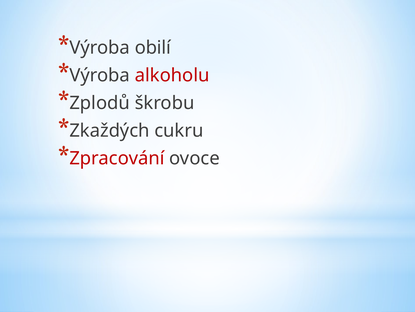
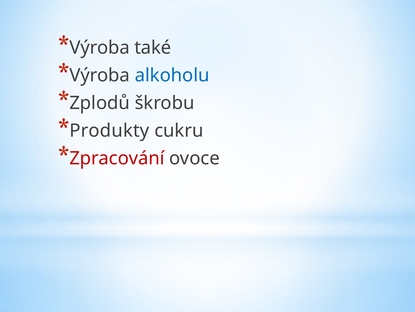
obilí: obilí -> také (153, 48)
alkoholu colour: red -> blue (172, 75)
Zkaždých: Zkaždých -> Produkty (109, 130)
